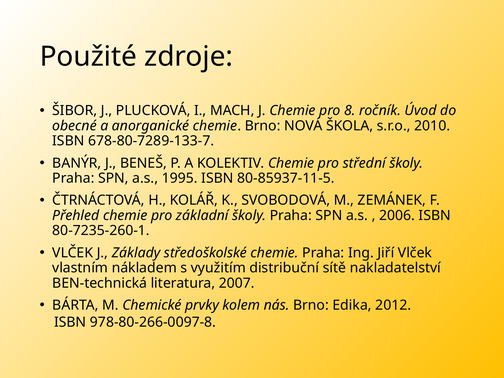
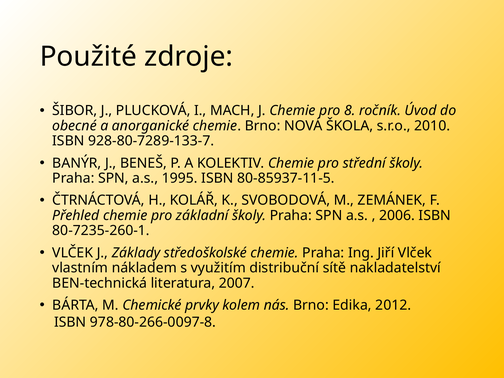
678-80-7289-133-7: 678-80-7289-133-7 -> 928-80-7289-133-7 (151, 141)
